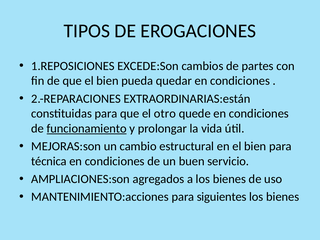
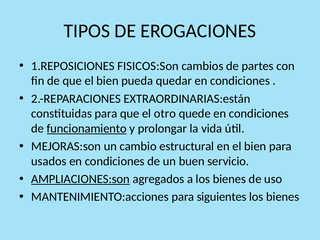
EXCEDE:Son: EXCEDE:Son -> FISICOS:Son (148, 66)
técnica: técnica -> usados (49, 161)
AMPLIACIONES:son underline: none -> present (80, 179)
